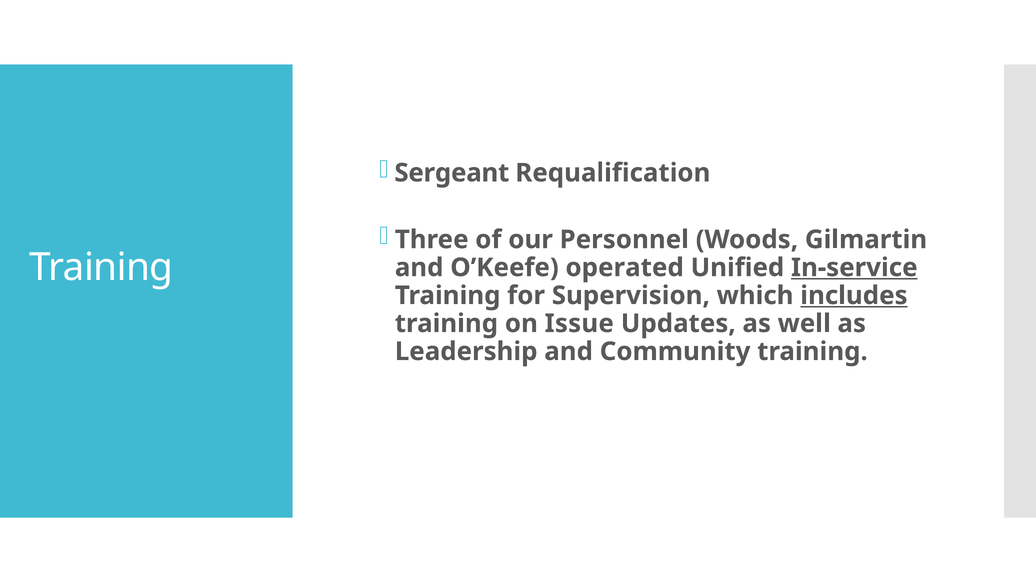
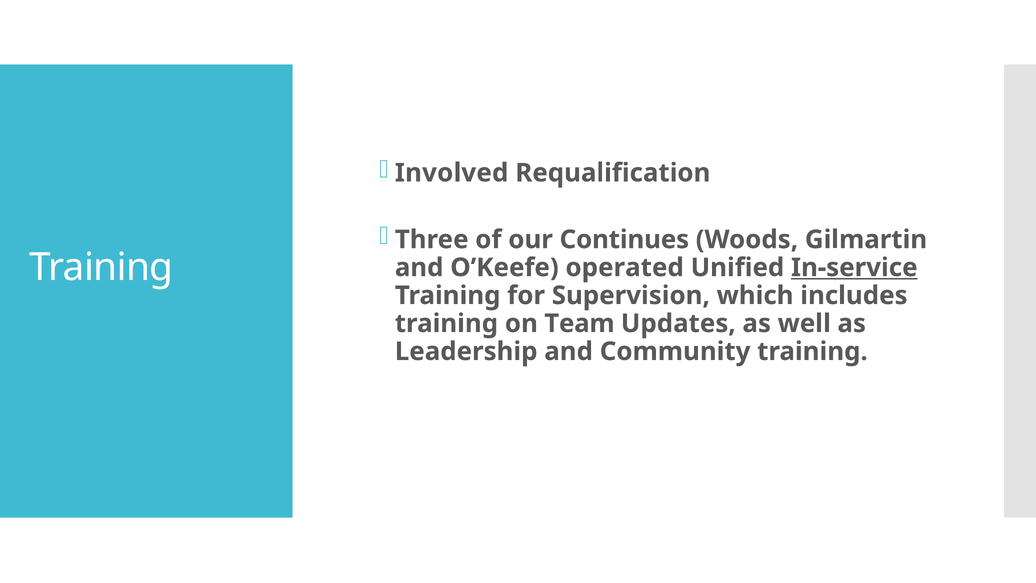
Sergeant: Sergeant -> Involved (452, 173)
Personnel: Personnel -> Continues (624, 240)
includes underline: present -> none (854, 295)
Issue: Issue -> Team (579, 323)
